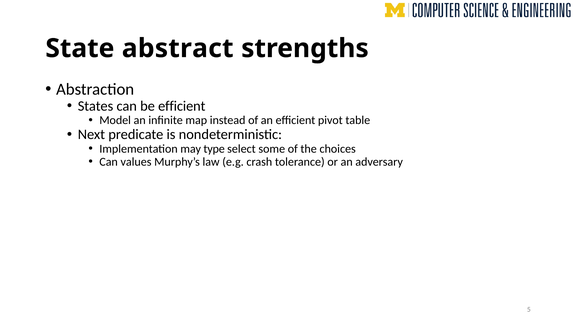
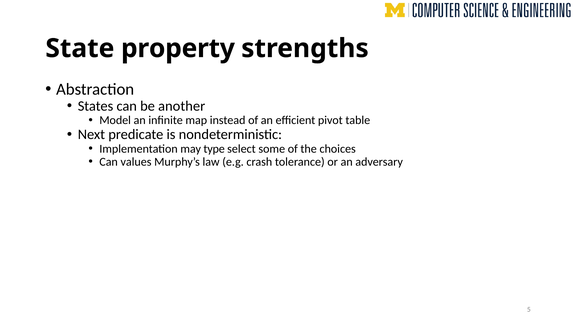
abstract: abstract -> property (178, 48)
be efficient: efficient -> another (182, 106)
